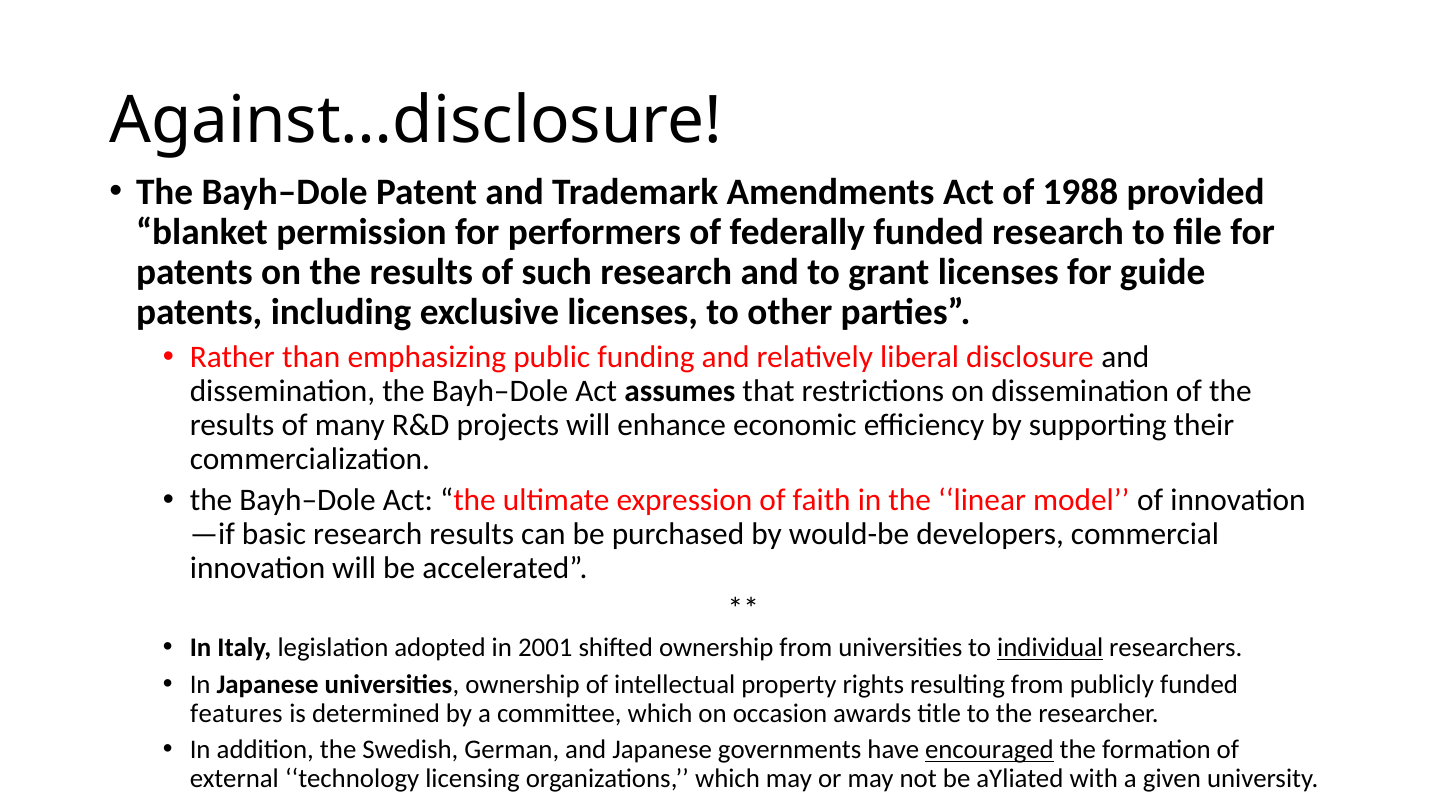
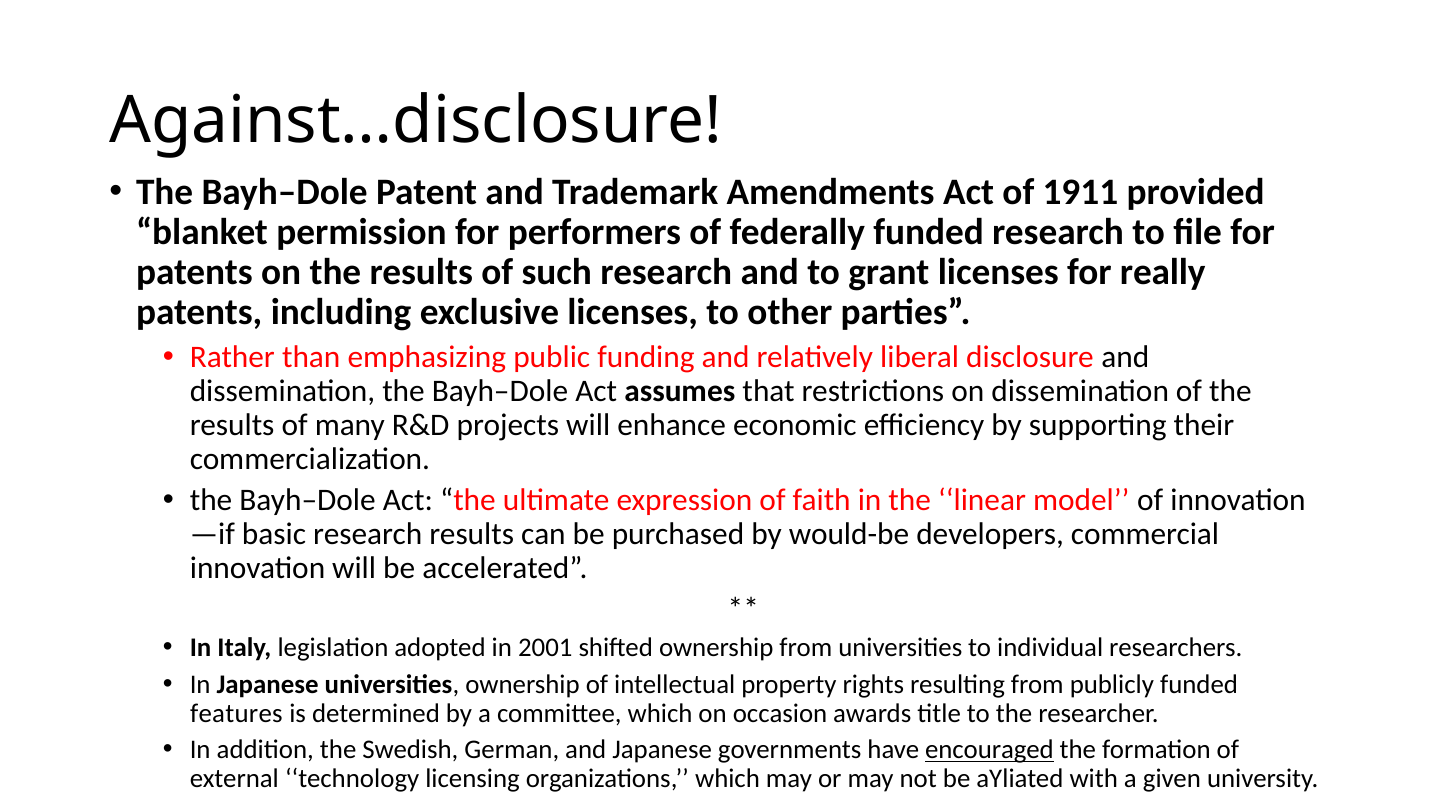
1988: 1988 -> 1911 (1080, 192)
guide: guide -> really (1163, 272)
individual underline: present -> none (1050, 648)
